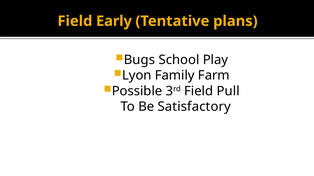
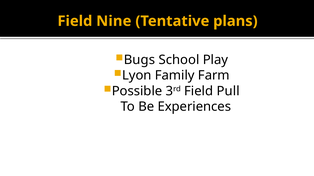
Early: Early -> Nine (114, 21)
Satisfactory: Satisfactory -> Experiences (194, 107)
